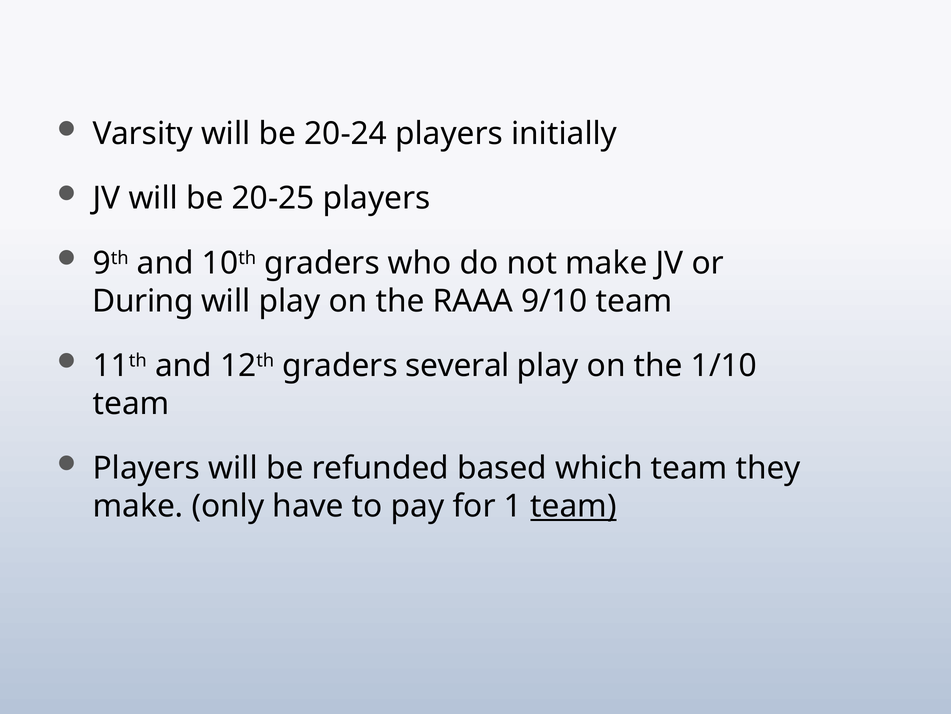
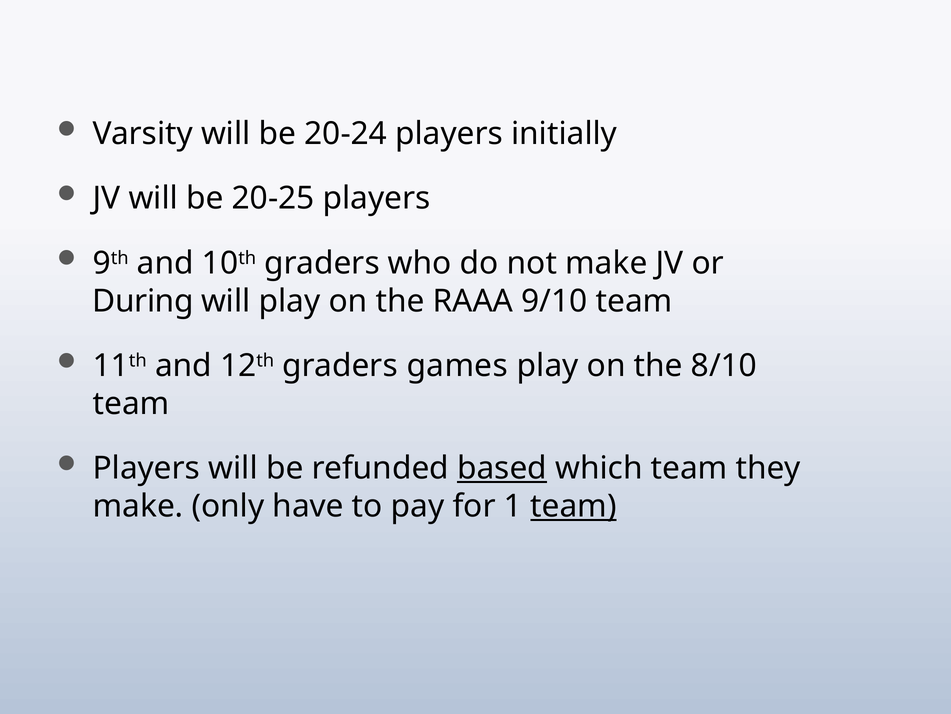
several: several -> games (457, 365)
1/10: 1/10 -> 8/10 (724, 365)
based underline: none -> present (502, 468)
